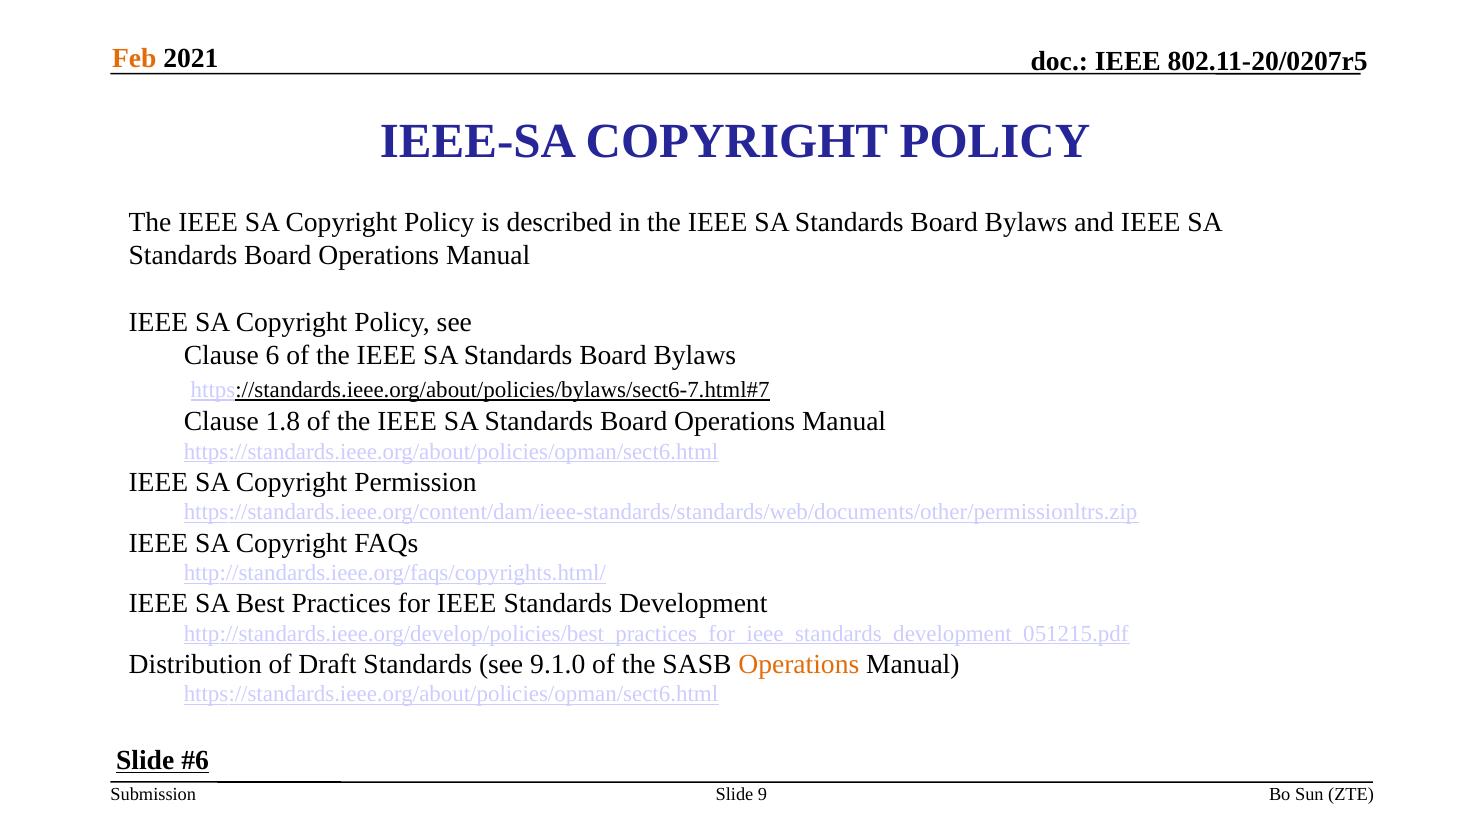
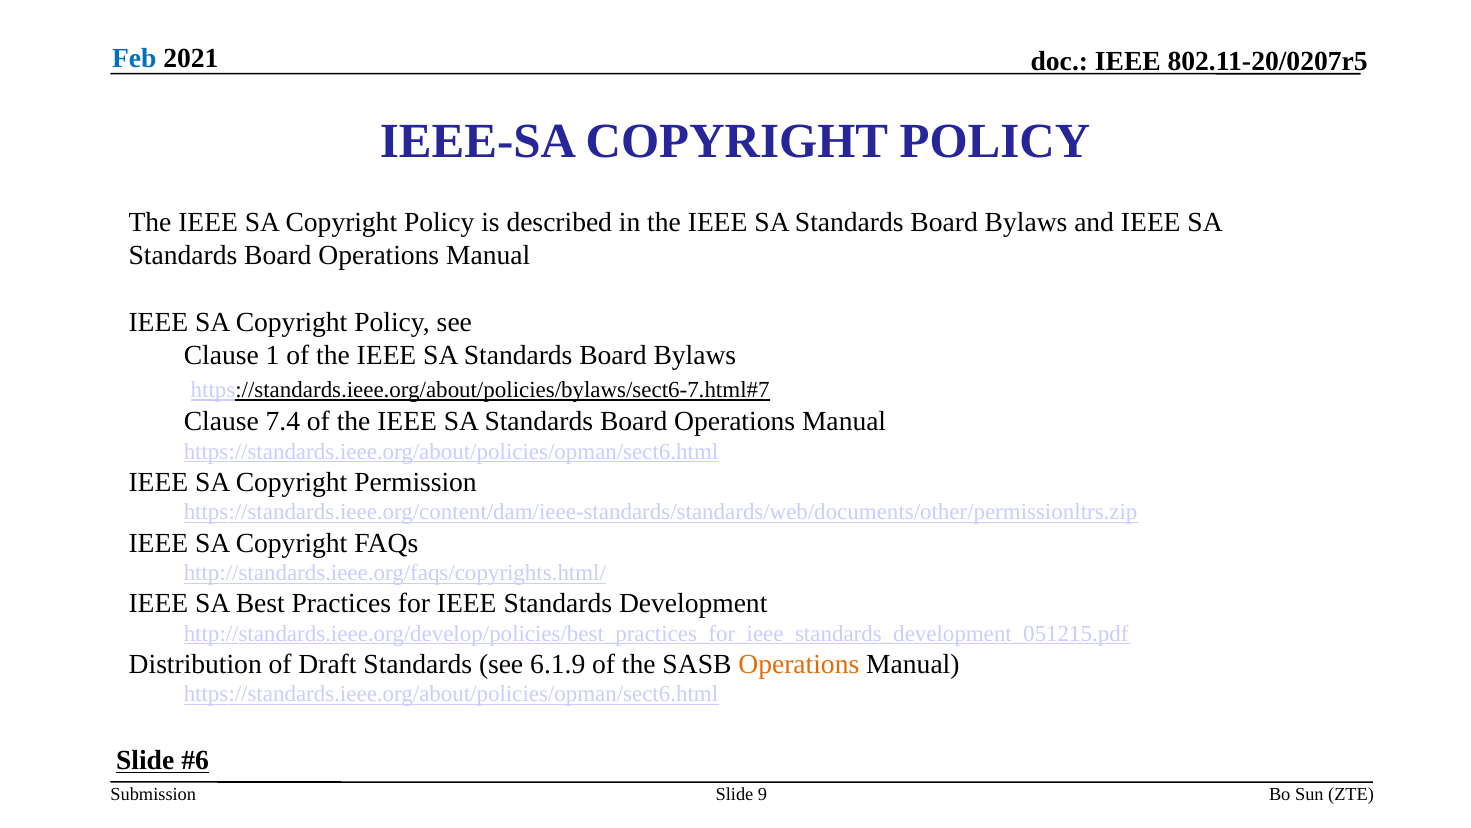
Feb colour: orange -> blue (134, 58)
6: 6 -> 1 (273, 355)
1.8: 1.8 -> 7.4 (283, 421)
9.1.0: 9.1.0 -> 6.1.9 (558, 664)
